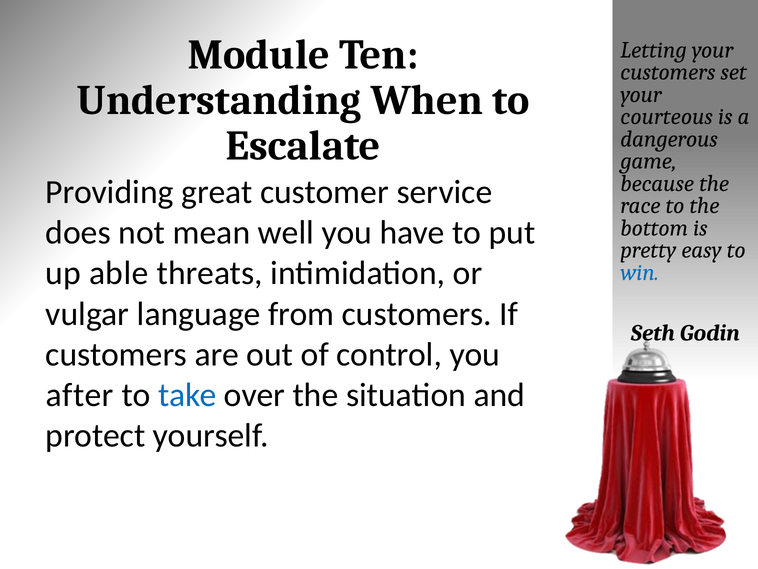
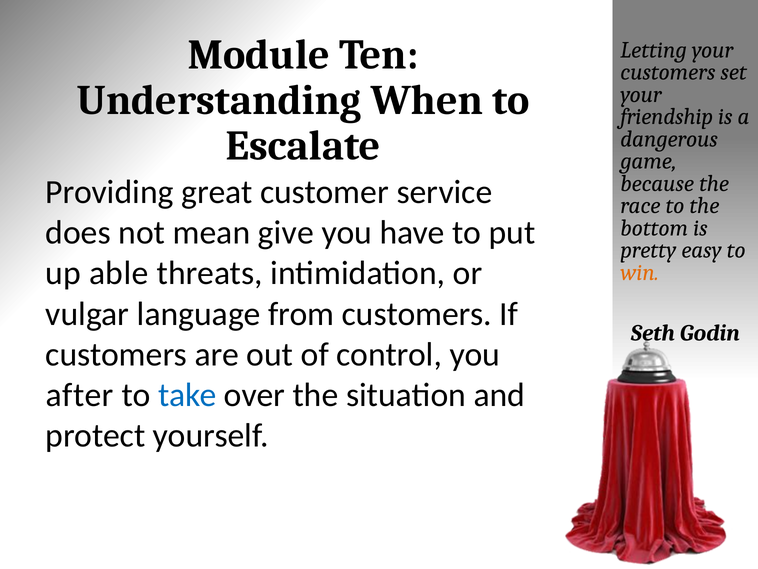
courteous: courteous -> friendship (667, 117)
well: well -> give (286, 233)
win colour: blue -> orange (640, 272)
